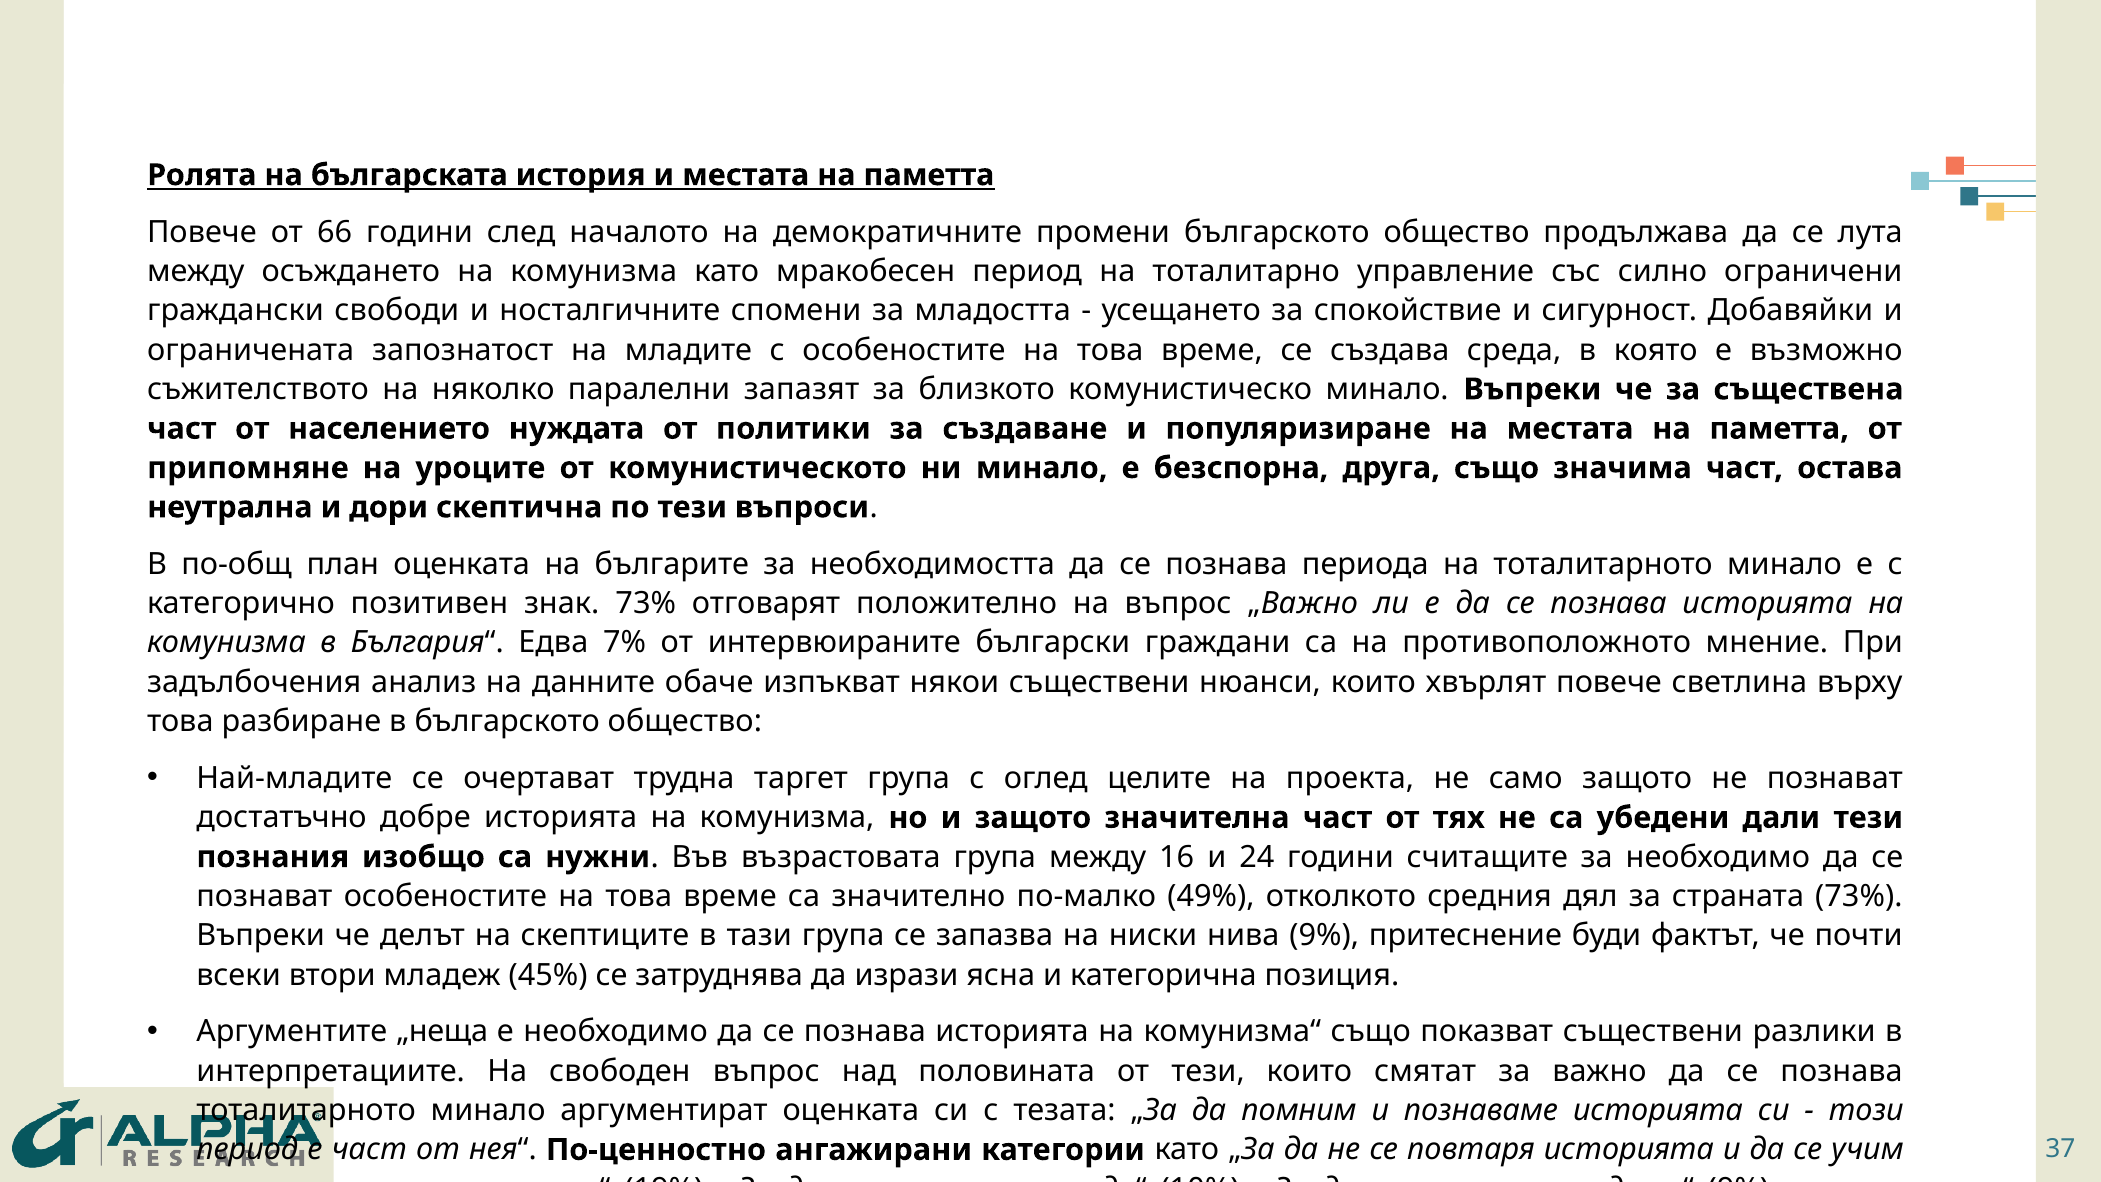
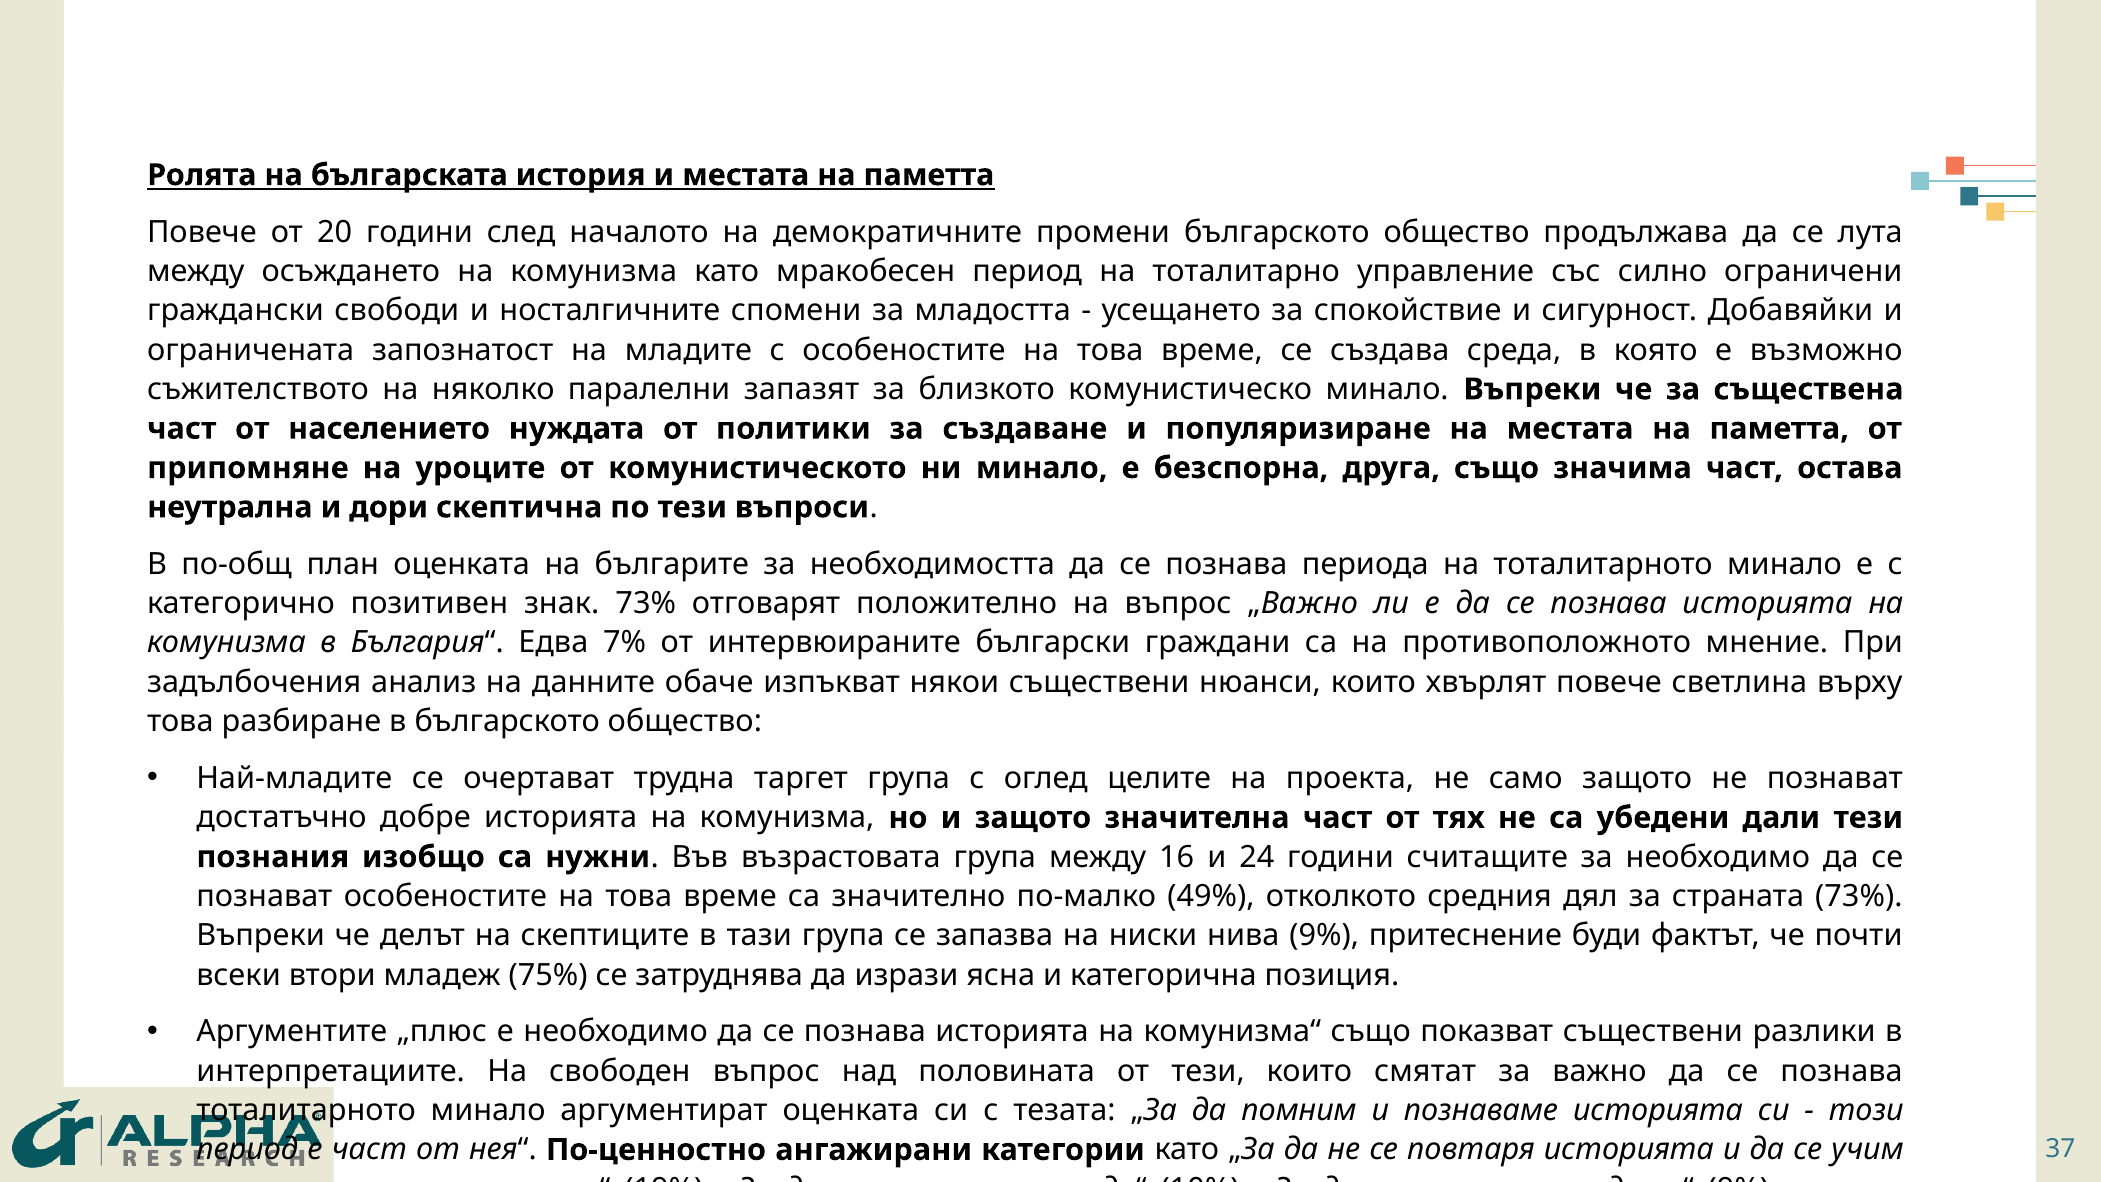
66: 66 -> 20 (335, 232)
45%: 45% -> 75% (548, 975)
„неща: „неща -> „плюс (442, 1032)
